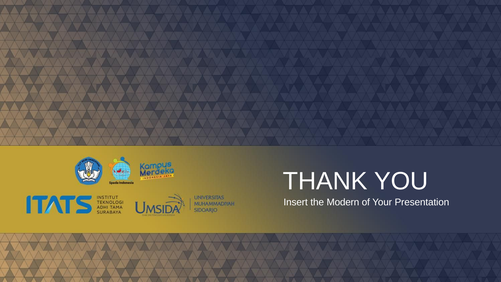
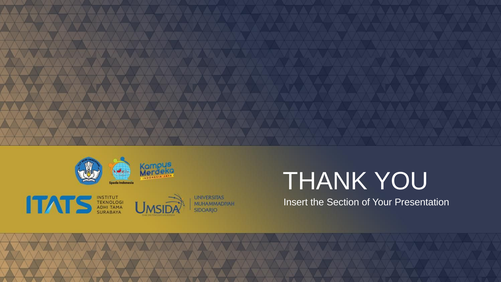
Modern: Modern -> Section (343, 202)
